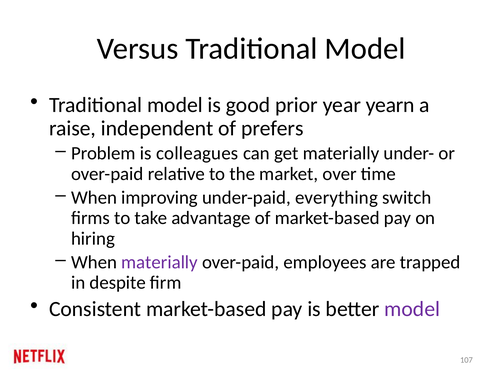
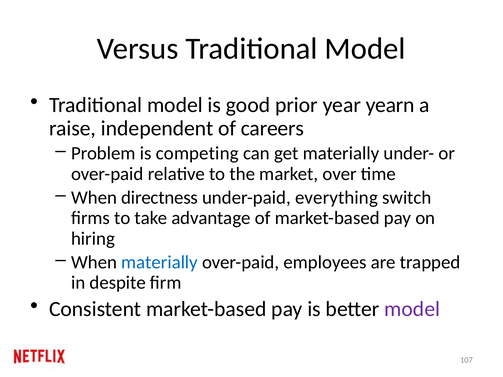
prefers: prefers -> careers (272, 128)
colleagues: colleagues -> competing (197, 154)
improving: improving -> directness (160, 198)
materially colour: purple -> blue (160, 263)
